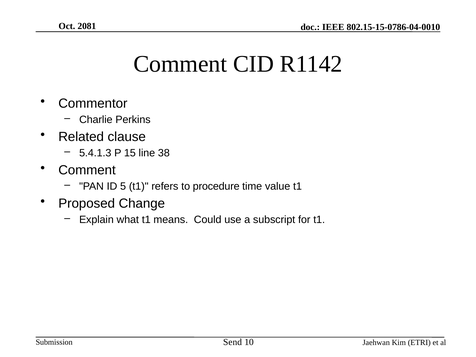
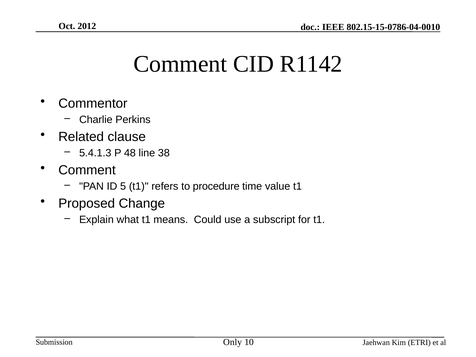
2081: 2081 -> 2012 (87, 26)
15: 15 -> 48 (130, 153)
Send: Send -> Only (233, 342)
